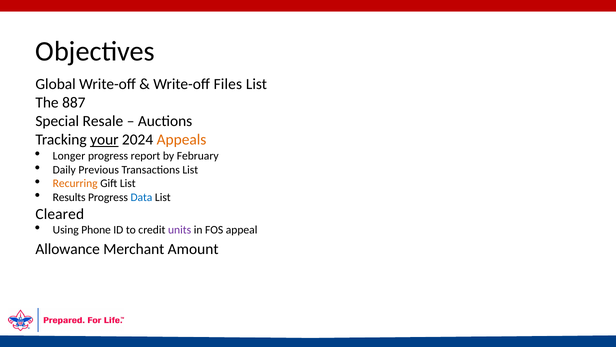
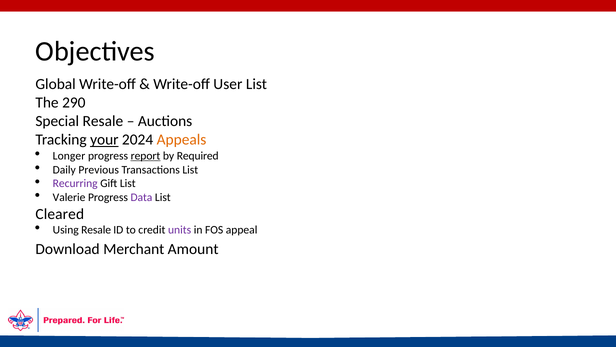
Files: Files -> User (228, 84)
887: 887 -> 290 (74, 103)
report underline: none -> present (145, 156)
February: February -> Required (198, 156)
Recurring colour: orange -> purple (75, 183)
Results: Results -> Valerie (69, 197)
Data colour: blue -> purple (141, 197)
Using Phone: Phone -> Resale (96, 230)
Allowance: Allowance -> Download (68, 249)
